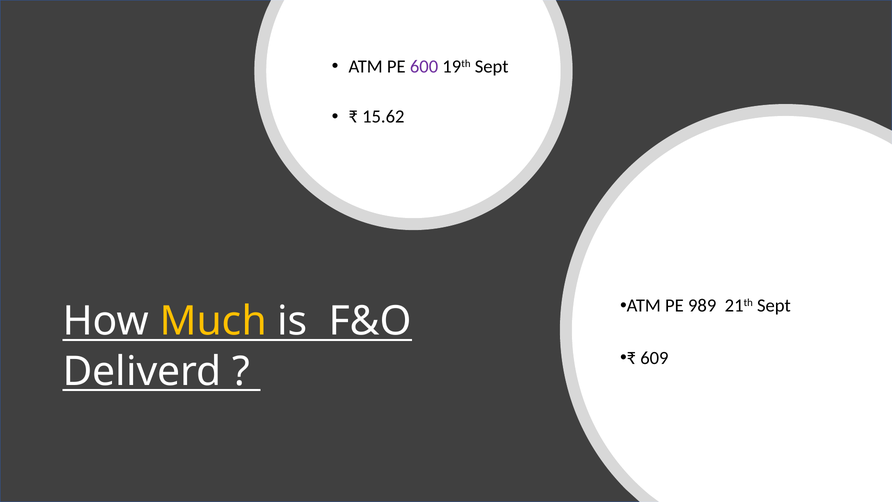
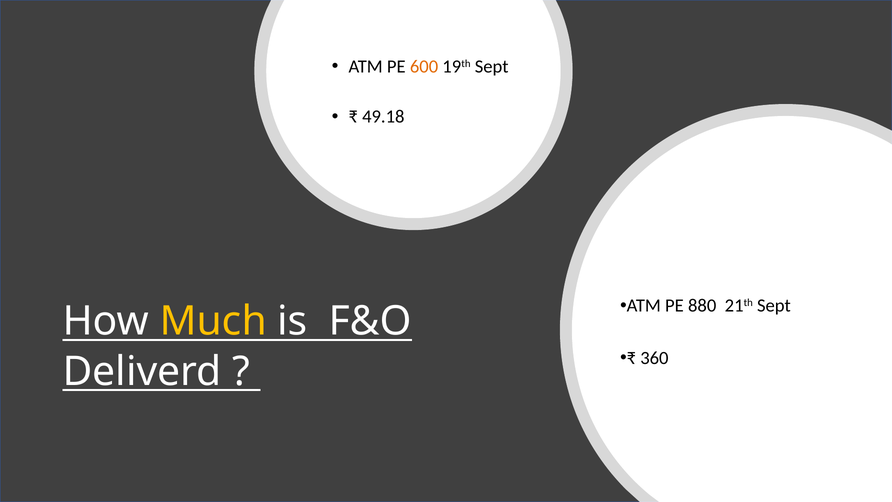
600 colour: purple -> orange (424, 66)
15.62: 15.62 -> 49.18 (383, 117)
989: 989 -> 880 (702, 306)
609: 609 -> 360 (654, 358)
